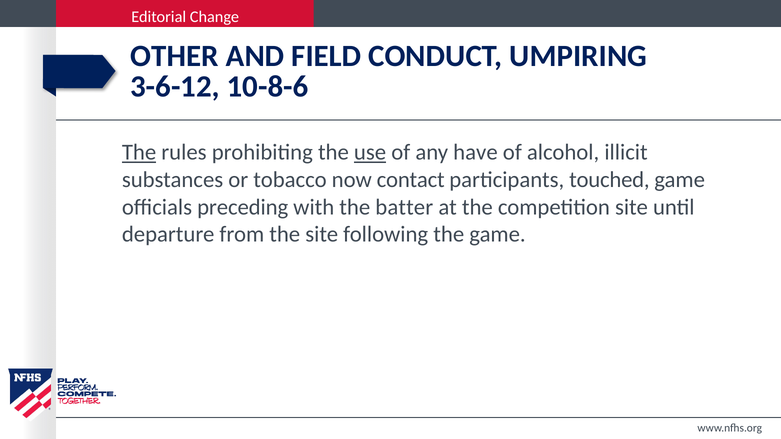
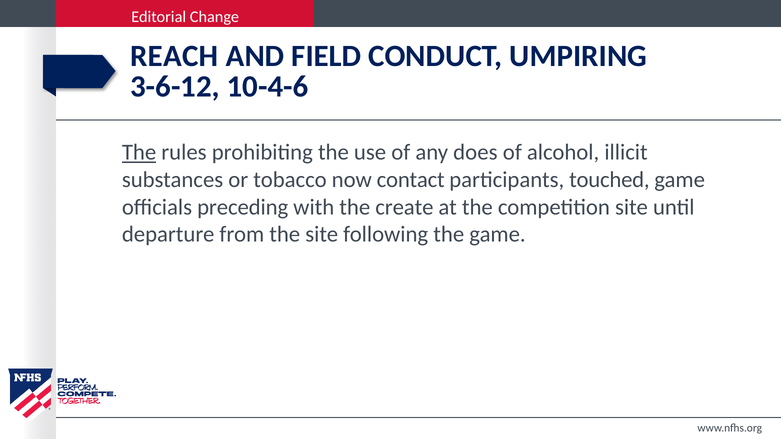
OTHER: OTHER -> REACH (174, 56)
10-8-6: 10-8-6 -> 10-4-6 (268, 87)
use underline: present -> none (370, 153)
have: have -> does (475, 153)
batter: batter -> create (404, 207)
